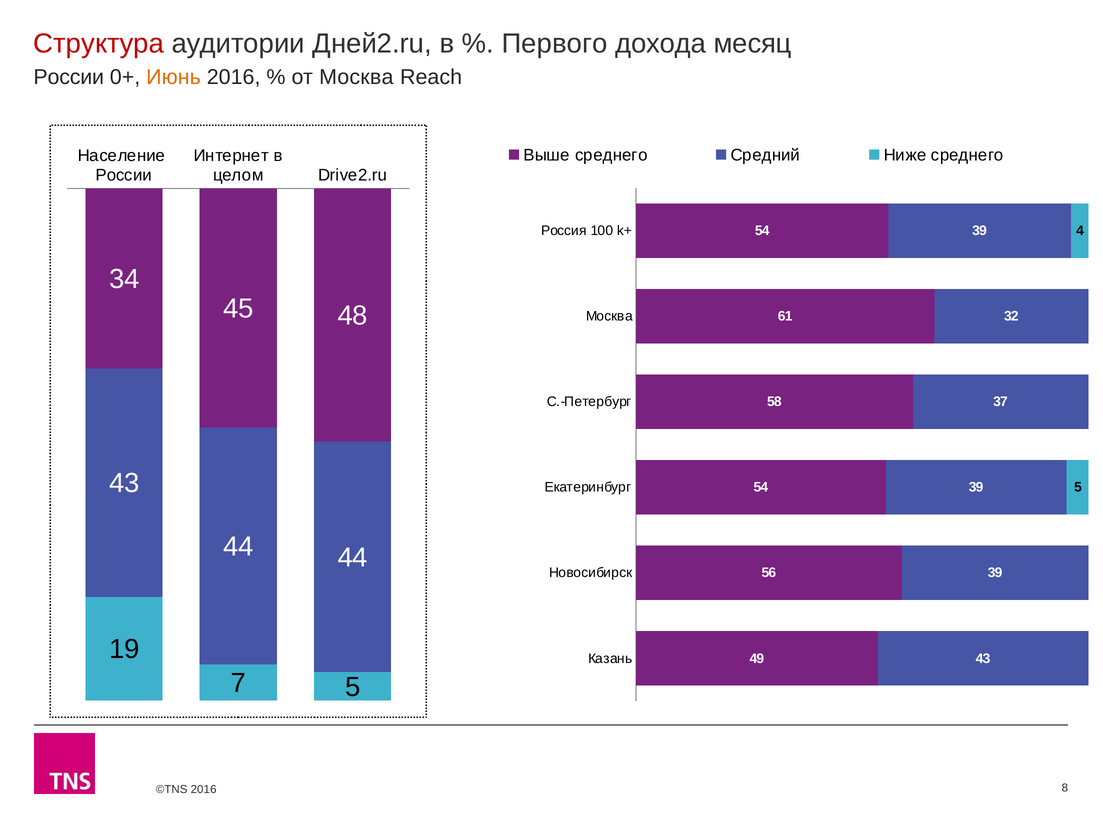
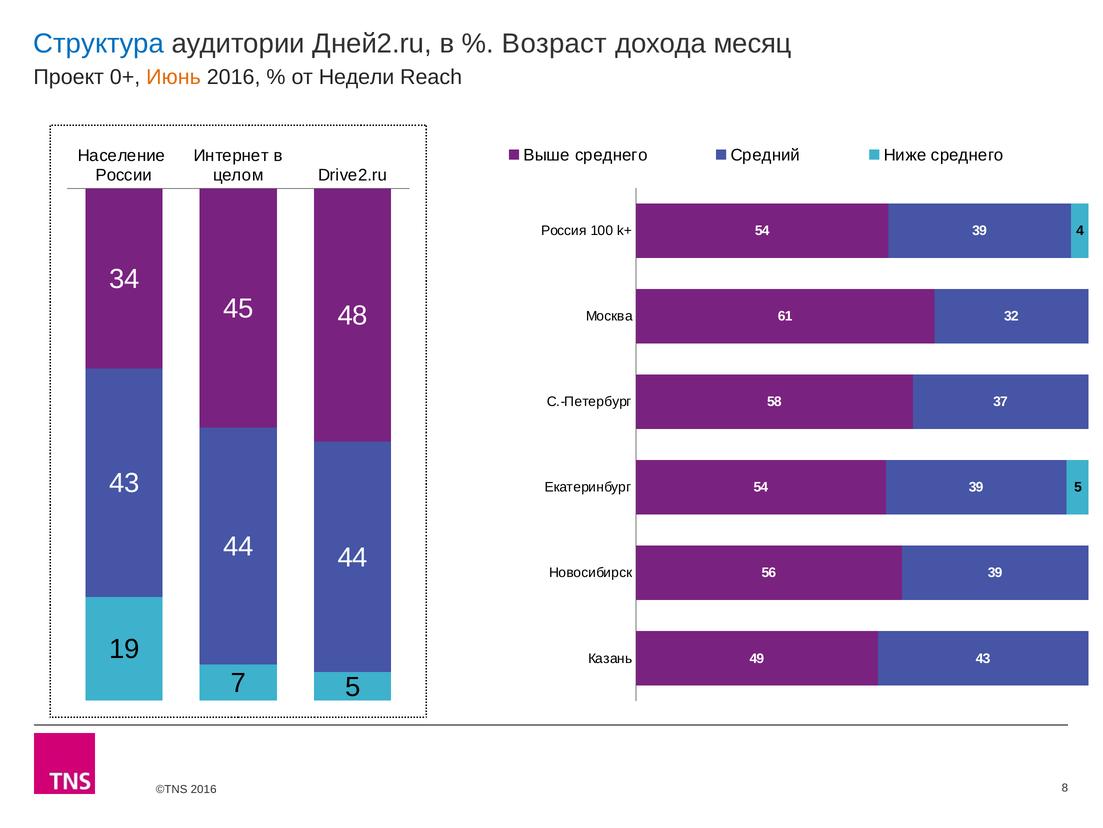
Структура colour: red -> blue (99, 44)
Первого: Первого -> Возраст (555, 44)
России: России -> Проект (69, 77)
от Москва: Москва -> Недели (357, 77)
